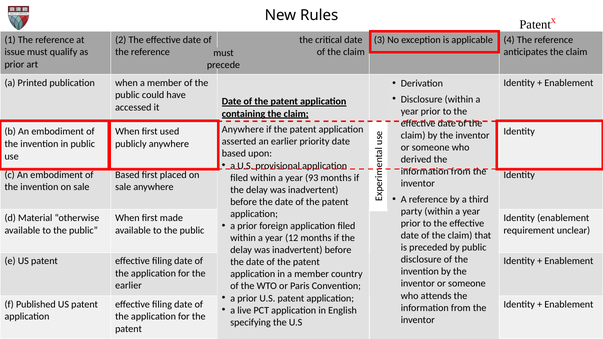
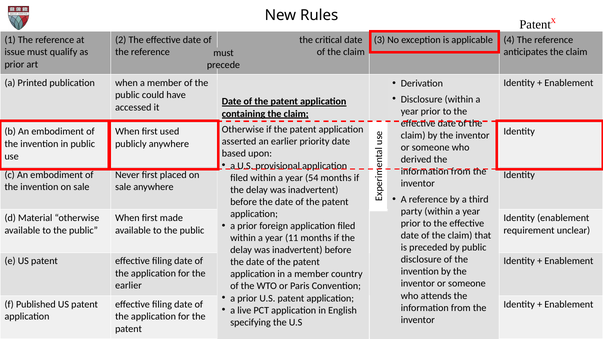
Anywhere: Anywhere -> Otherwise (243, 130)
Based: Based -> Never (127, 175)
93: 93 -> 54 (312, 178)
12: 12 -> 11 (292, 238)
